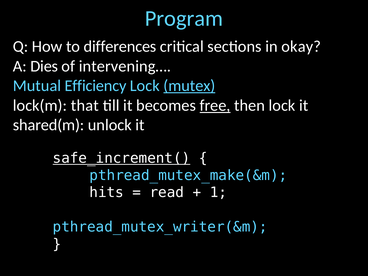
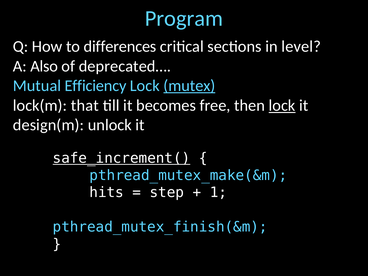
okay: okay -> level (301, 47)
Dies: Dies -> Also (44, 66)
intervening…: intervening… -> deprecated… (125, 66)
free underline: present -> none (215, 105)
lock underline: none -> present (282, 105)
shared(m: shared(m -> design(m (48, 125)
read: read -> step (167, 193)
pthread_mutex_writer(&m: pthread_mutex_writer(&m -> pthread_mutex_finish(&m (160, 227)
